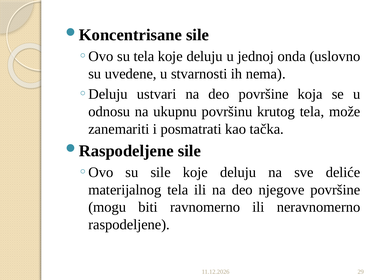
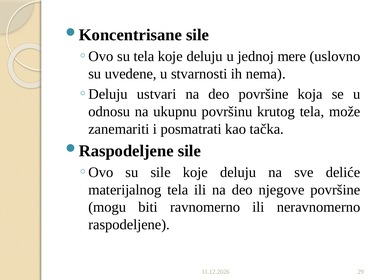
onda: onda -> mere (292, 56)
